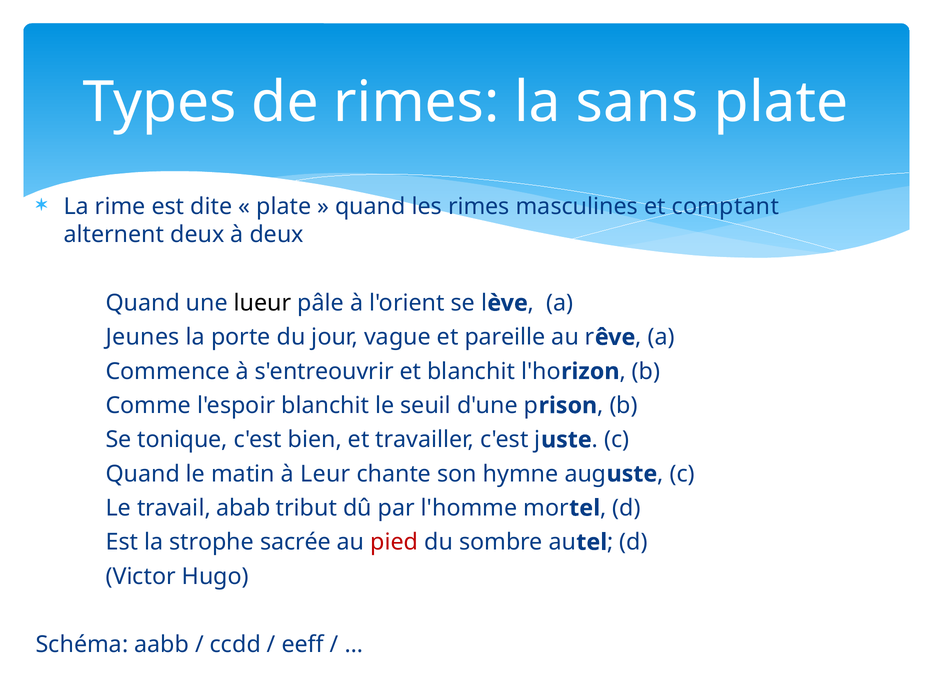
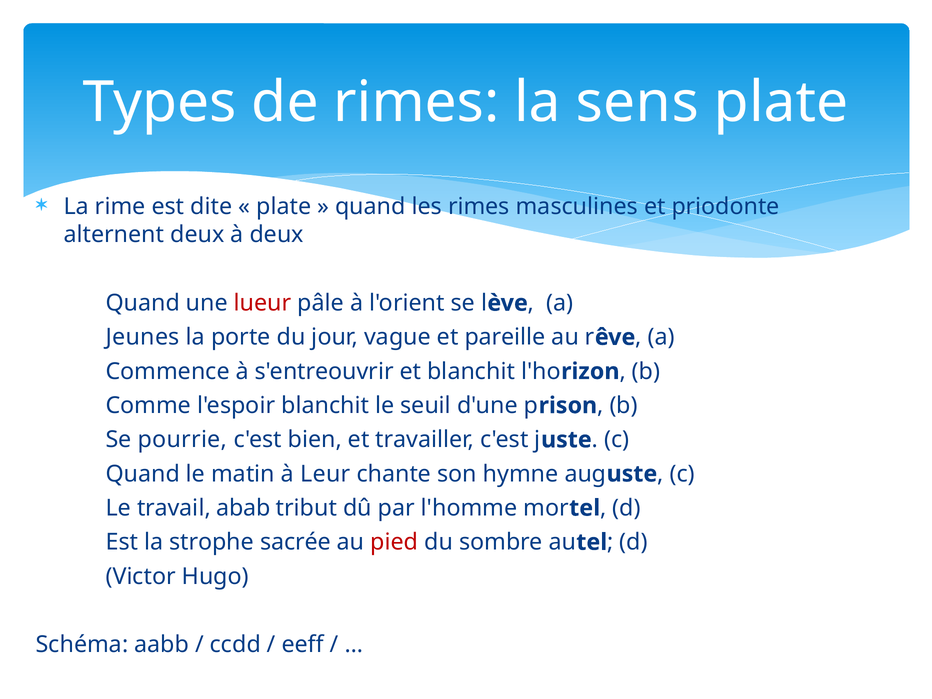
sans: sans -> sens (637, 102)
comptant: comptant -> priodonte (726, 207)
lueur colour: black -> red (263, 303)
tonique: tonique -> pourrie (182, 440)
